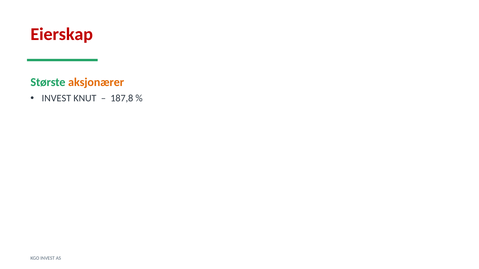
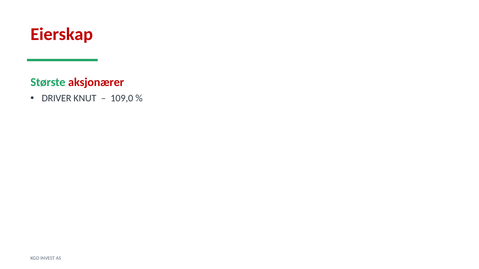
aksjonærer colour: orange -> red (96, 82)
INVEST: INVEST -> DRIVER (57, 98)
187,8: 187,8 -> 109,0 (122, 98)
